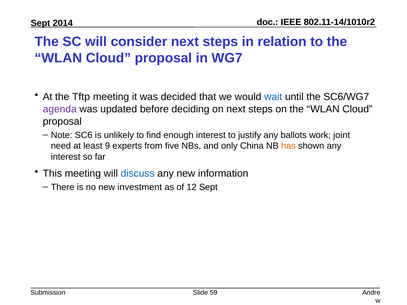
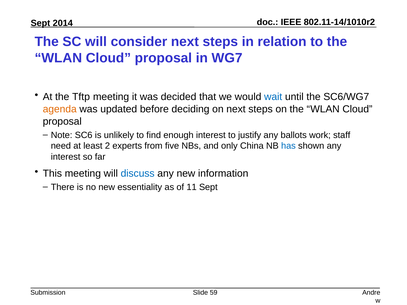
agenda colour: purple -> orange (60, 109)
joint: joint -> staff (342, 135)
9: 9 -> 2 (107, 146)
has colour: orange -> blue (288, 146)
investment: investment -> essentiality (140, 187)
12: 12 -> 11 (192, 187)
